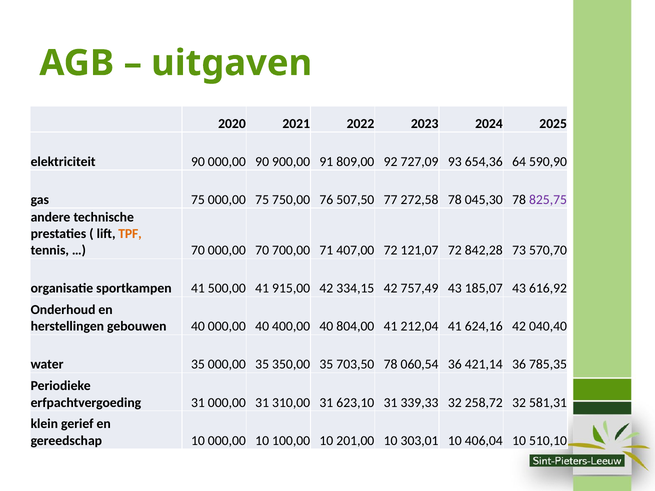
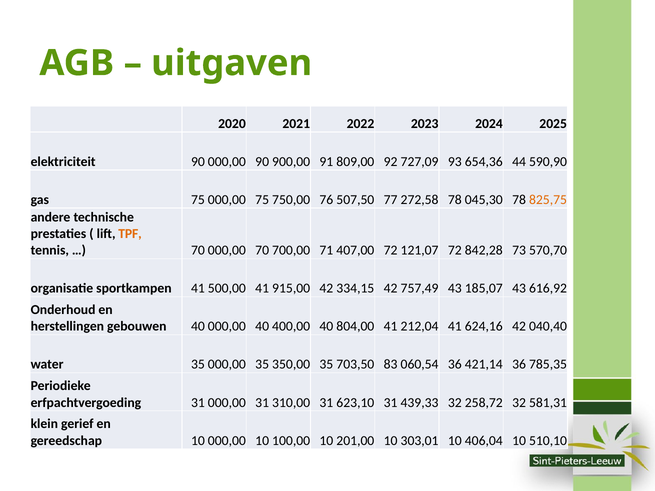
64: 64 -> 44 (519, 162)
825,75 colour: purple -> orange (548, 200)
703,50 78: 78 -> 83 (391, 365)
339,33: 339,33 -> 439,33 (420, 403)
